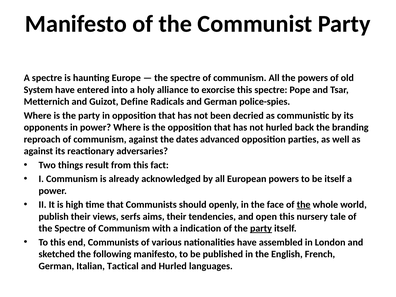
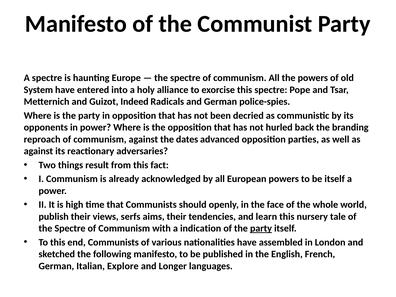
Define: Define -> Indeed (135, 102)
the underline: present -> none (304, 205)
open: open -> learn (266, 217)
Tactical: Tactical -> Explore (123, 266)
and Hurled: Hurled -> Longer (173, 266)
